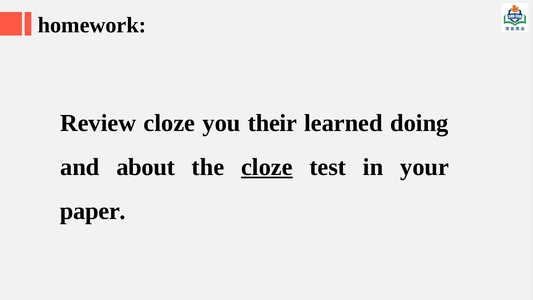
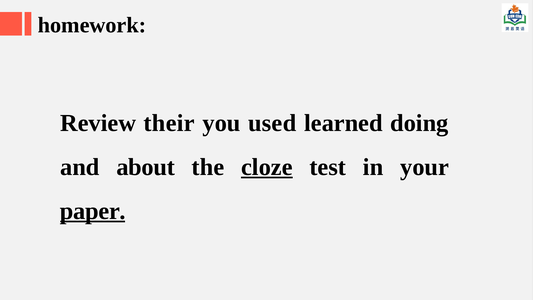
Review cloze: cloze -> their (169, 123)
their: their -> used (272, 123)
paper underline: none -> present (93, 211)
